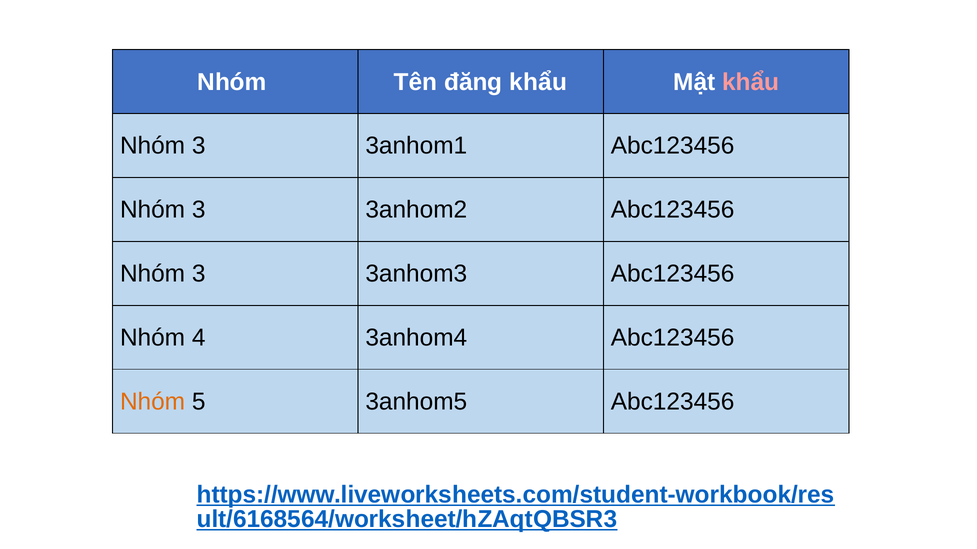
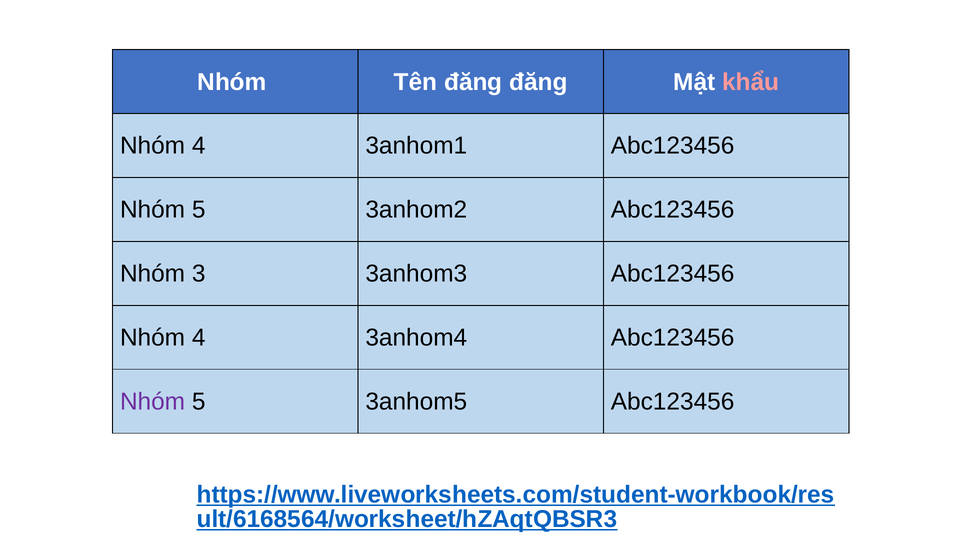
đăng khẩu: khẩu -> đăng (538, 82)
3: 3 -> 4 (199, 146)
3: 3 -> 5 (199, 210)
Nhóm colour: orange -> purple (153, 402)
